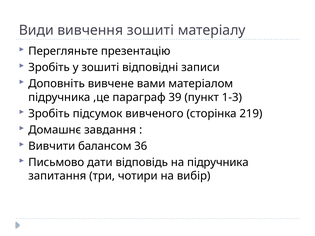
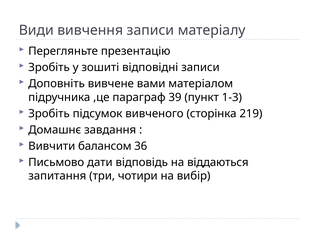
вивчення зошиті: зошиті -> записи (150, 30)
на підручника: підручника -> віддаються (218, 162)
